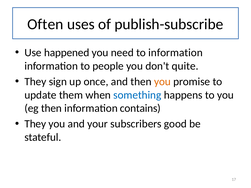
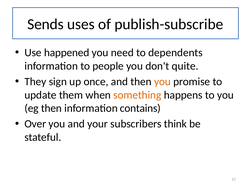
Often: Often -> Sends (45, 24)
to information: information -> dependents (175, 53)
something colour: blue -> orange (137, 95)
They: They -> Over (35, 124)
good: good -> think (175, 124)
